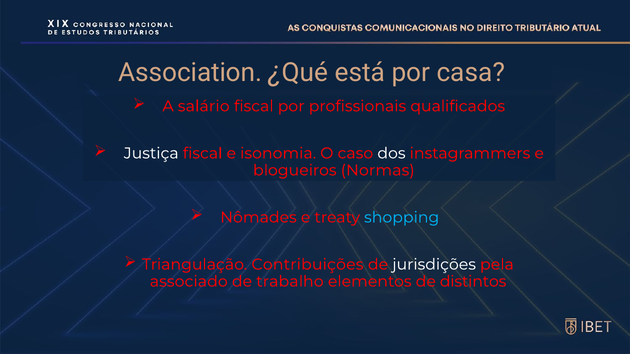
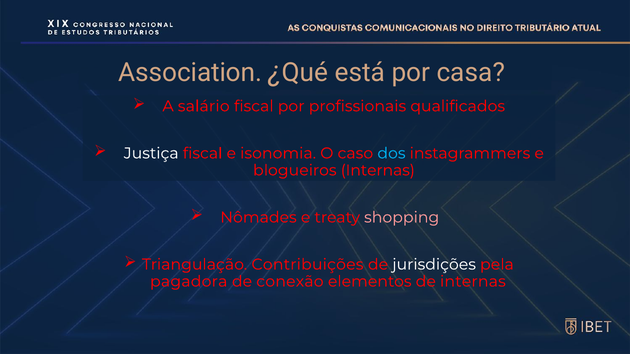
dos colour: white -> light blue (391, 153)
blogueiros Normas: Normas -> Internas (378, 170)
shopping colour: light blue -> pink (402, 218)
associado: associado -> pagadora (189, 282)
trabalho: trabalho -> conexão (290, 282)
de distintos: distintos -> internas (473, 282)
